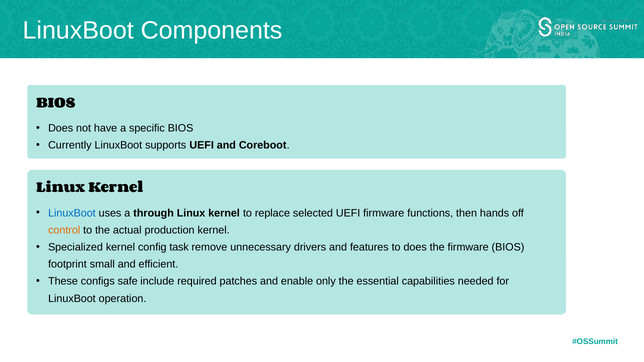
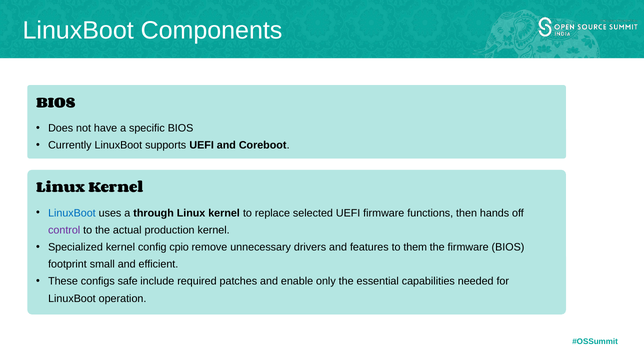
control colour: orange -> purple (64, 230)
task: task -> cpio (179, 247)
to does: does -> them (415, 247)
